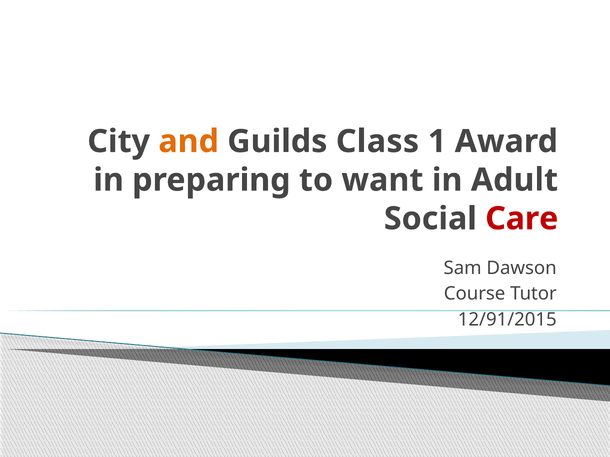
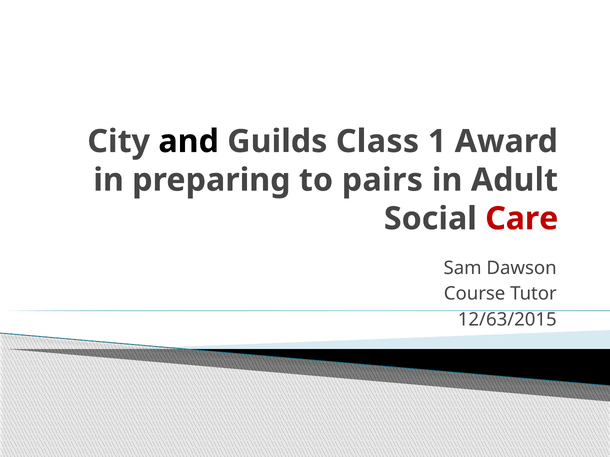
and colour: orange -> black (189, 142)
want: want -> pairs (382, 180)
12/91/2015: 12/91/2015 -> 12/63/2015 (507, 320)
